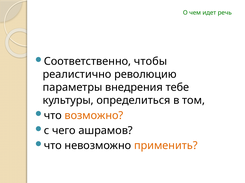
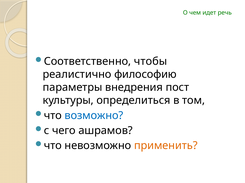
революцию: революцию -> философию (145, 75)
тебе: тебе -> пост (177, 88)
возможно colour: orange -> blue (94, 116)
